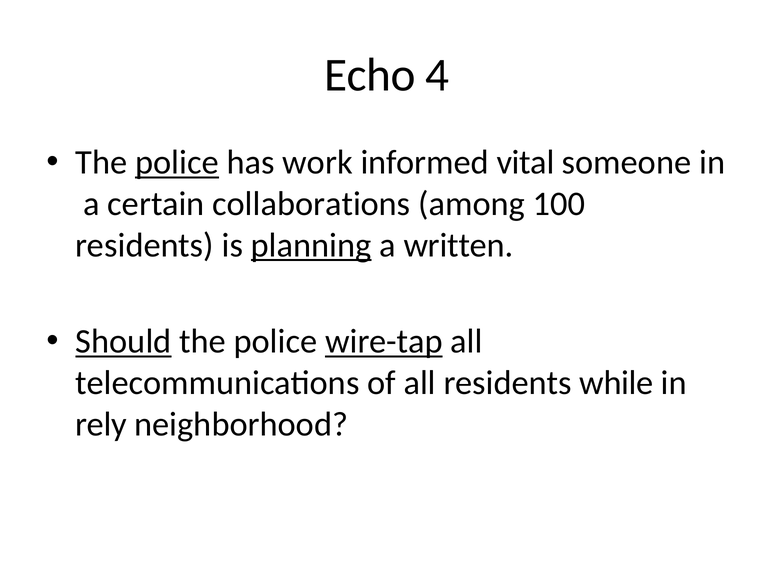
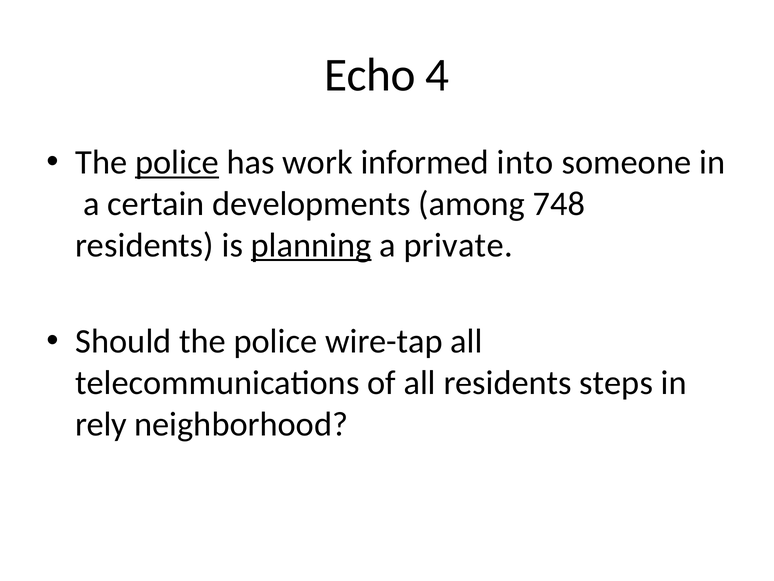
vital: vital -> into (525, 162)
collaborations: collaborations -> developments (311, 204)
100: 100 -> 748 (559, 204)
written: written -> private (458, 245)
Should underline: present -> none (124, 341)
wire-tap underline: present -> none (384, 341)
while: while -> steps (616, 383)
